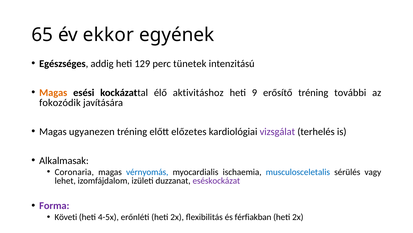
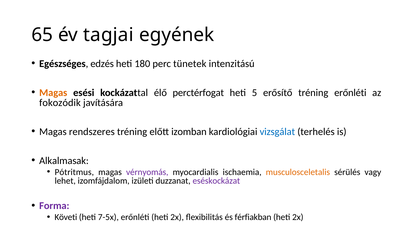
ekkor: ekkor -> tagjai (108, 35)
addig: addig -> edzés (102, 63)
129: 129 -> 180 (142, 63)
aktivitáshoz: aktivitáshoz -> perctérfogat (198, 92)
9: 9 -> 5 (255, 92)
tréning további: további -> erőnléti (350, 92)
ugyanezen: ugyanezen -> rendszeres (92, 131)
előzetes: előzetes -> izomban (189, 131)
vizsgálat colour: purple -> blue (277, 131)
Coronaria: Coronaria -> Pótritmus (74, 172)
vérnyomás colour: blue -> purple (147, 172)
musculosceletalis colour: blue -> orange (298, 172)
4-5x: 4-5x -> 7-5x (108, 217)
